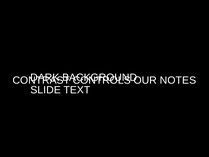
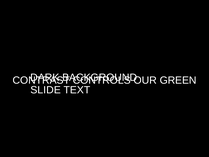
NOTES: NOTES -> GREEN (178, 80)
